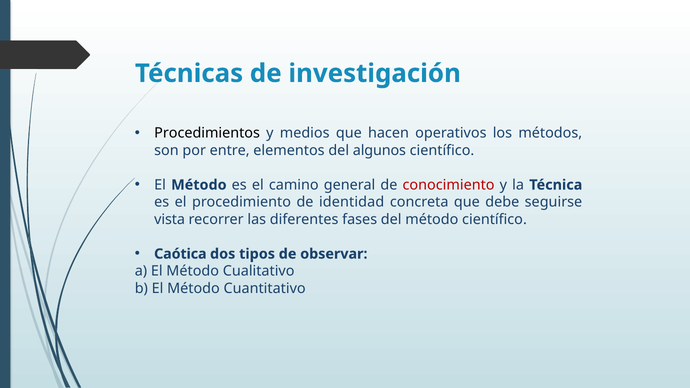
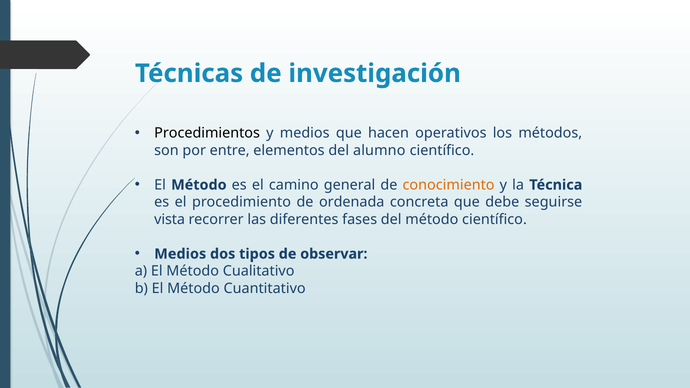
algunos: algunos -> alumno (379, 150)
conocimiento colour: red -> orange (449, 185)
identidad: identidad -> ordenada (352, 202)
Caótica: Caótica -> Medios (180, 254)
